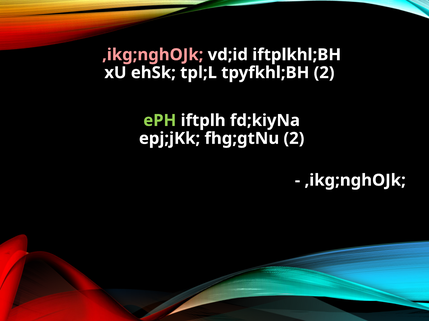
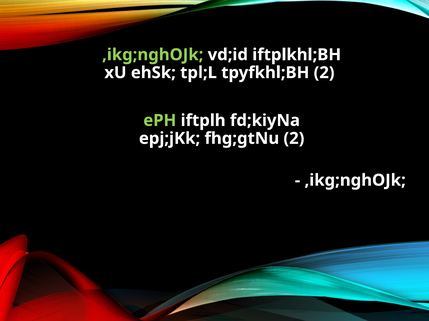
,ikg;nghOJk colour: pink -> light green (153, 55)
